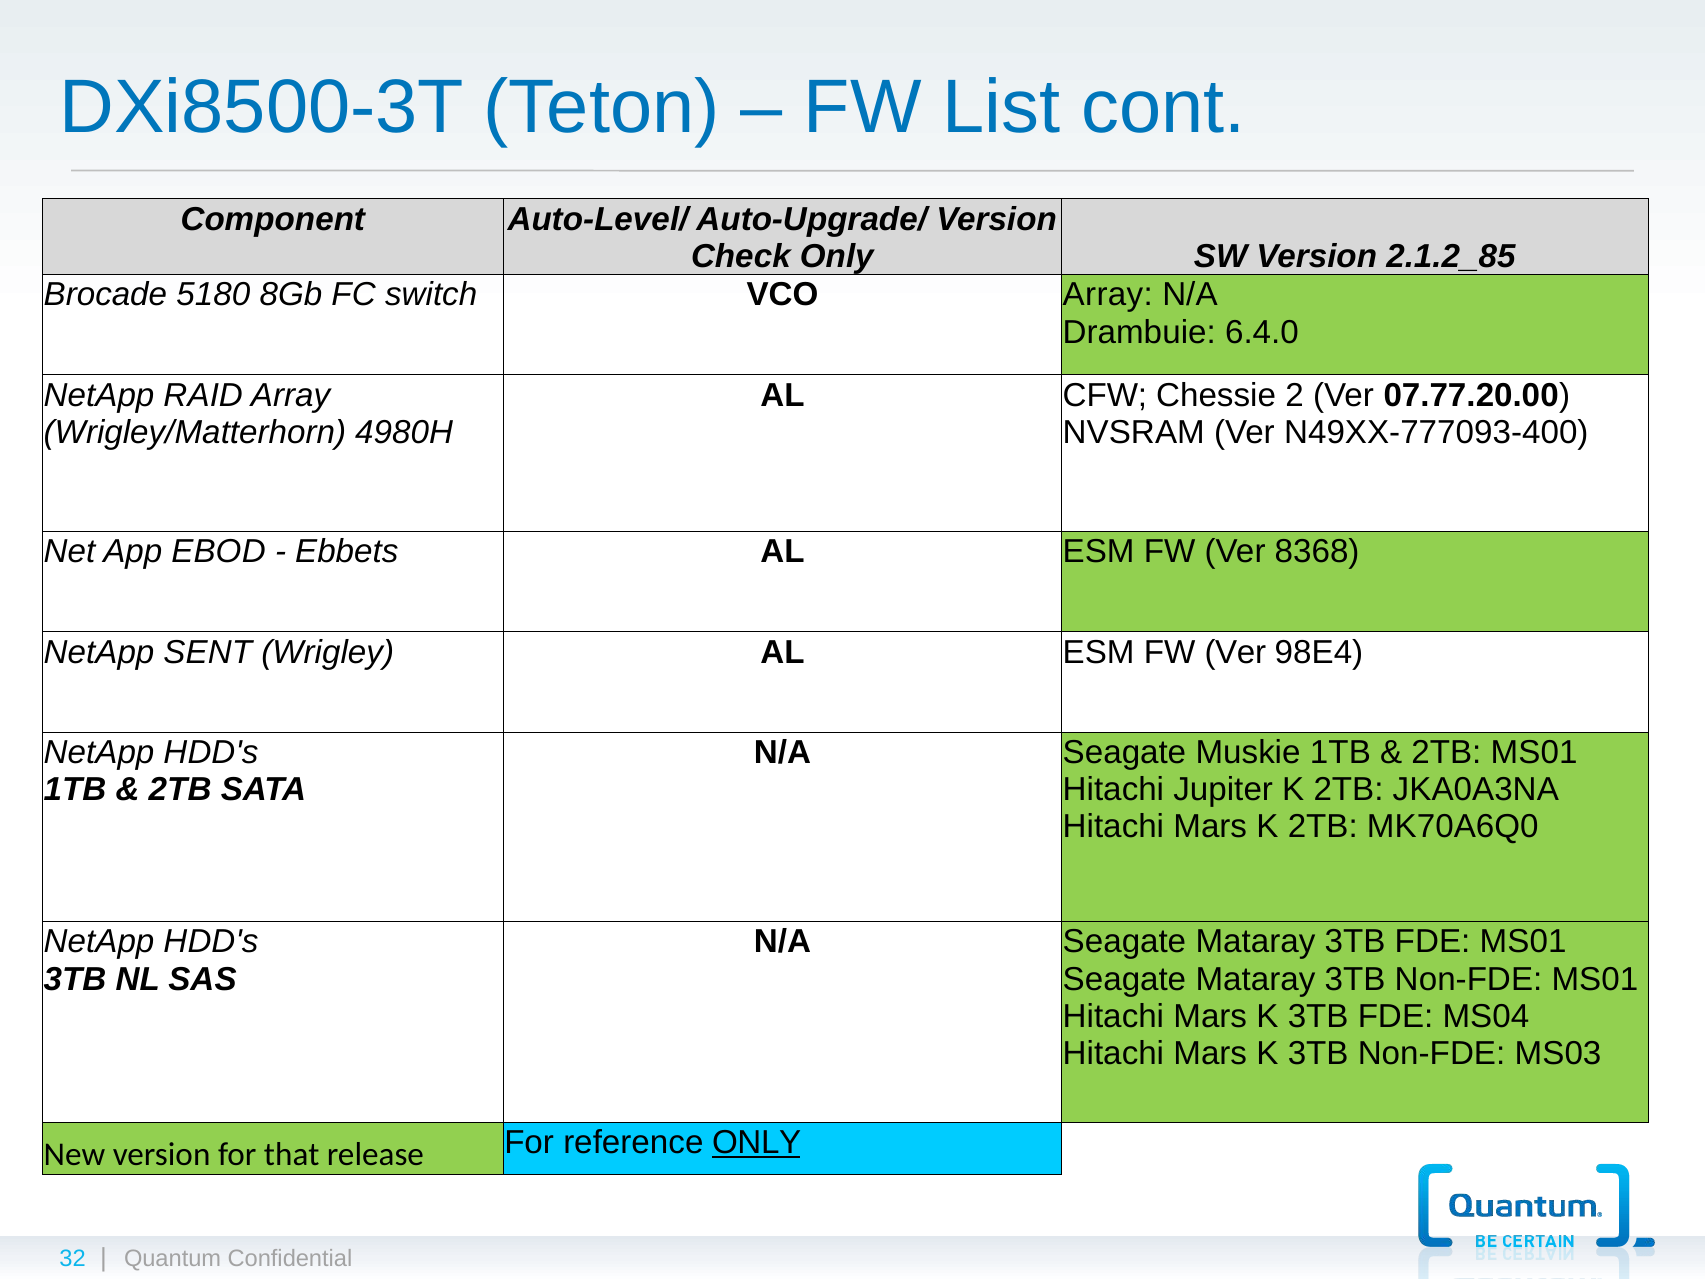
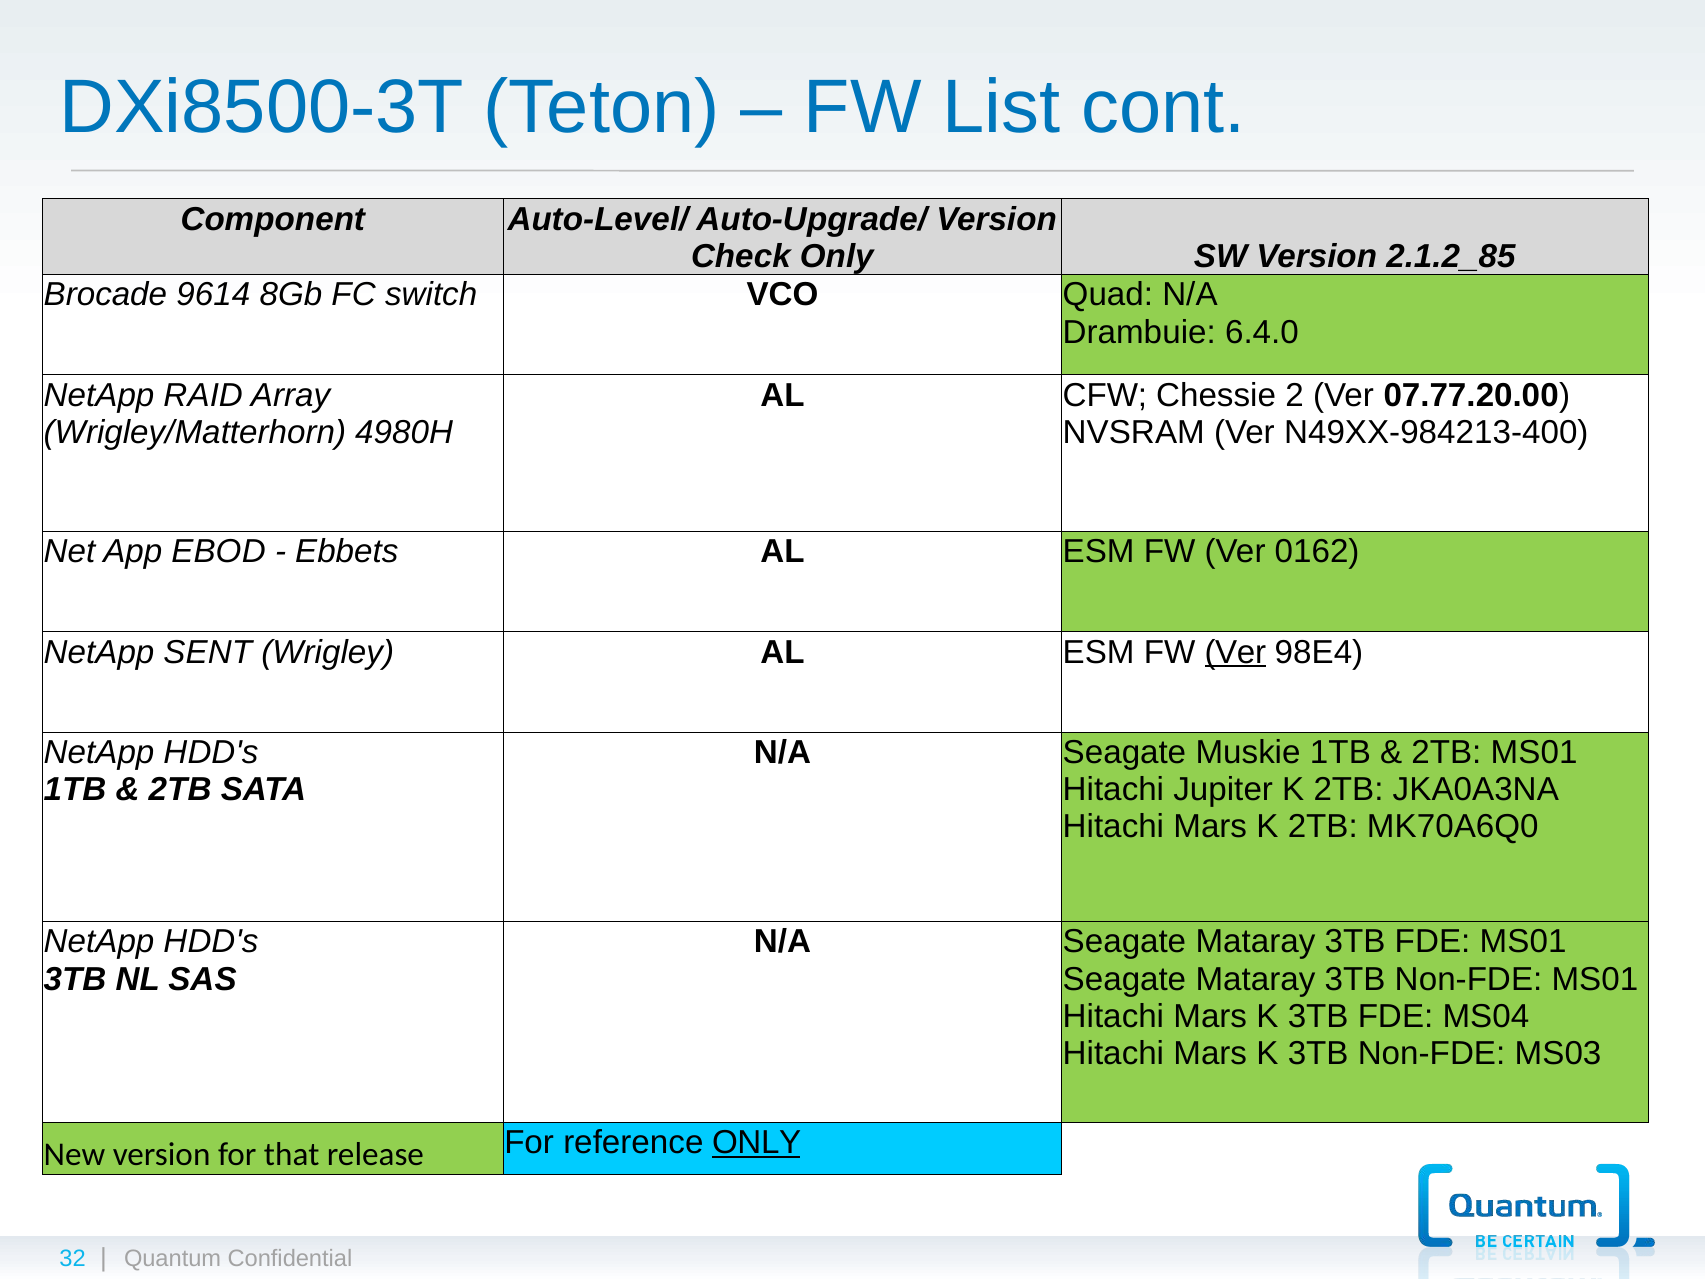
5180: 5180 -> 9614 (213, 295)
VCO Array: Array -> Quad (1108, 295)
N49XX-777093-400: N49XX-777093-400 -> N49XX-984213-400 (1436, 432)
8368: 8368 -> 0162 (1317, 552)
Ver underline: none -> present (1235, 652)
